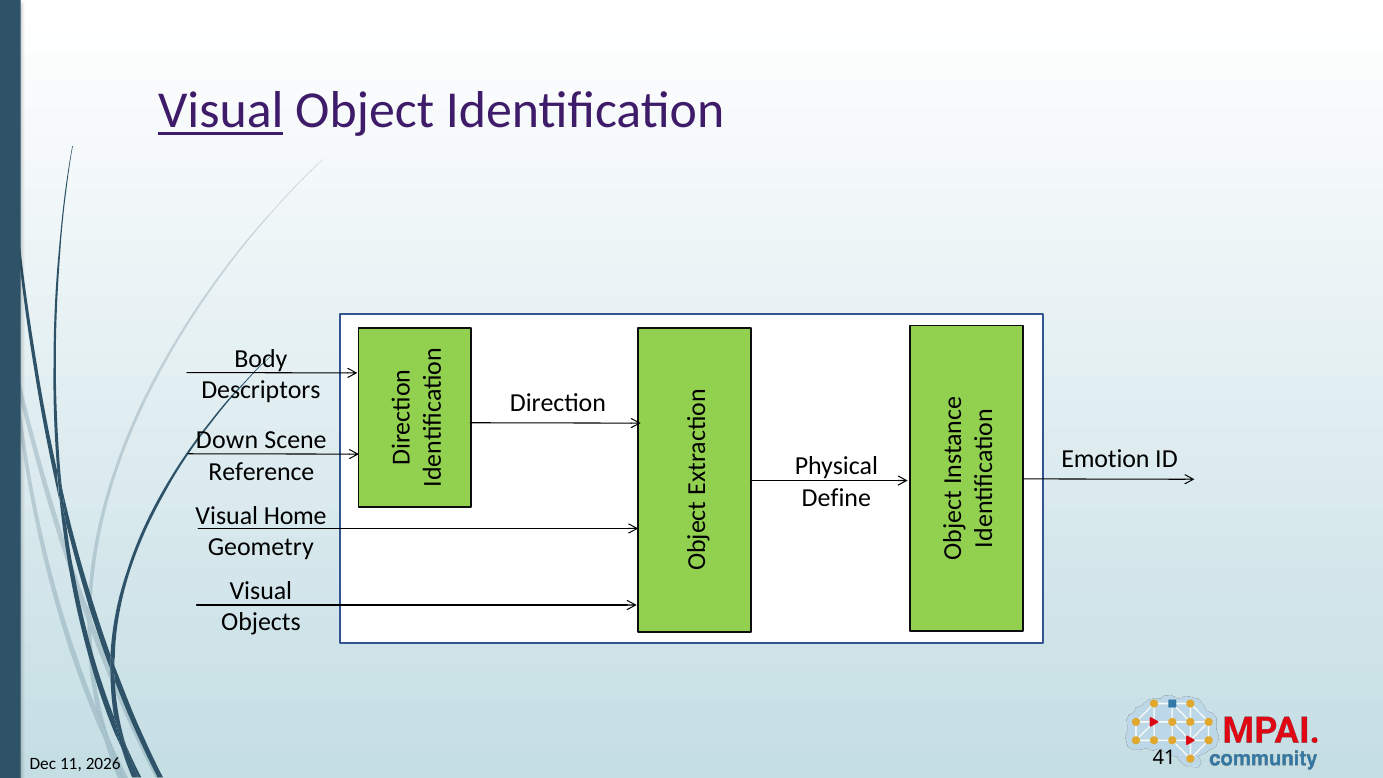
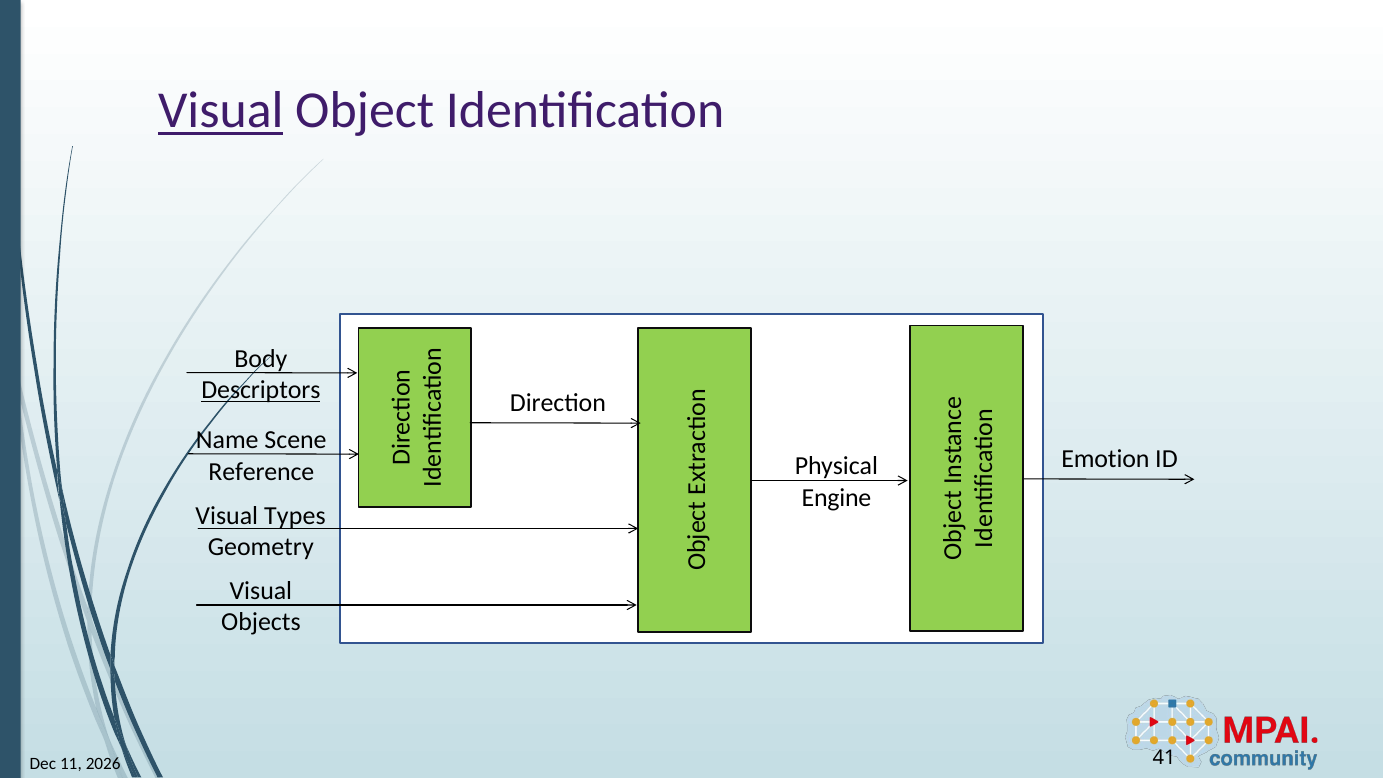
Descriptors underline: none -> present (261, 390)
Down: Down -> Name (227, 440)
Define: Define -> Engine (836, 497)
Home: Home -> Types (295, 516)
